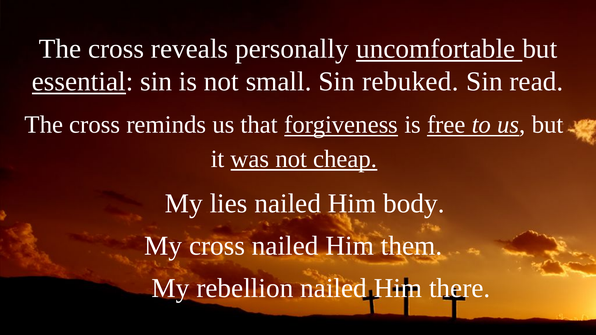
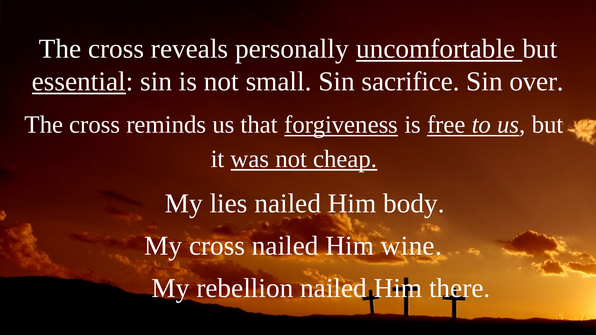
rebuked: rebuked -> sacrifice (411, 82)
read: read -> over (537, 82)
them: them -> wine (411, 246)
